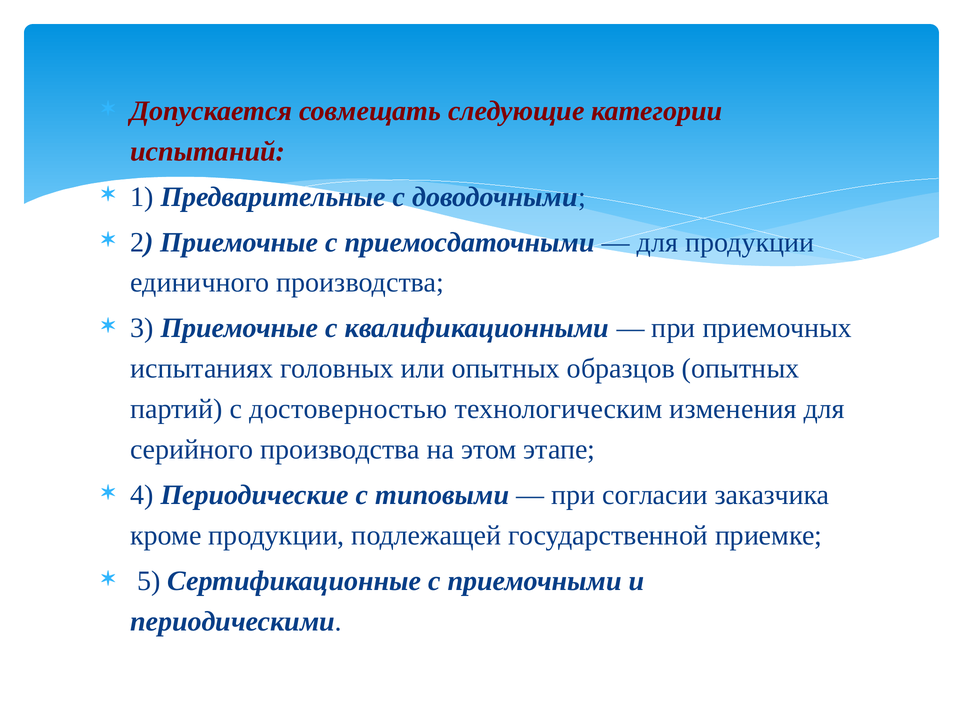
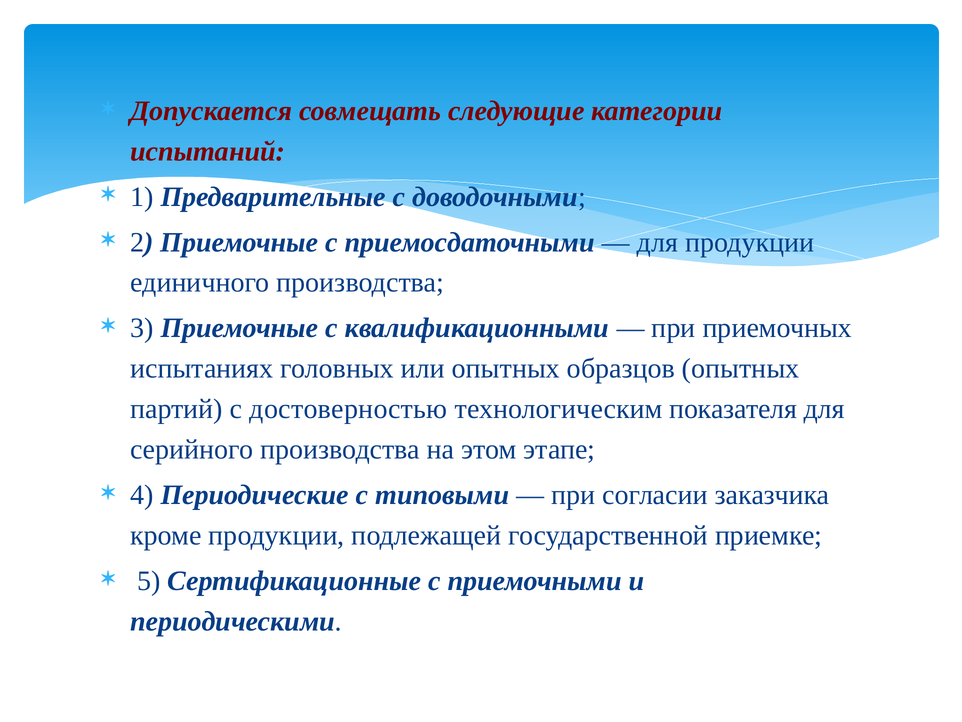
изменения: изменения -> показателя (733, 409)
